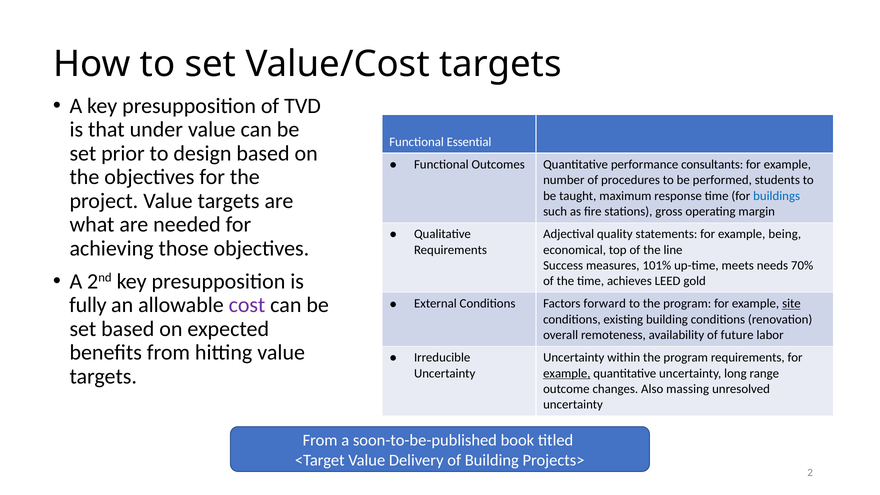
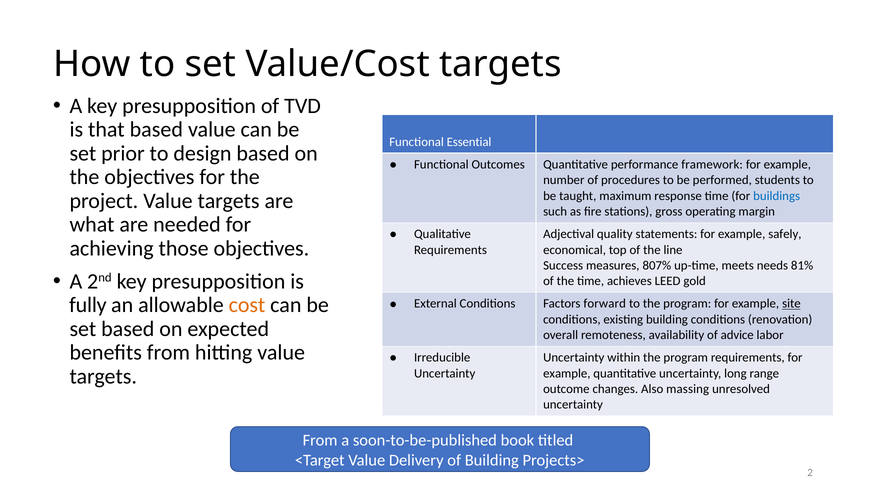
that under: under -> based (156, 130)
consultants: consultants -> framework (712, 165)
being: being -> safely (785, 234)
101%: 101% -> 807% (657, 265)
70%: 70% -> 81% (802, 265)
cost colour: purple -> orange (247, 305)
future: future -> advice (737, 335)
example underline: present -> none (567, 373)
